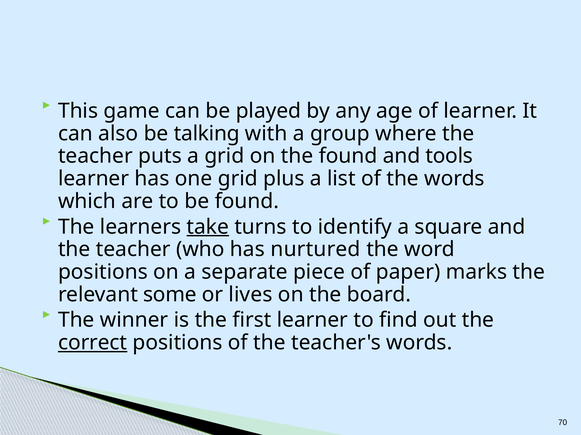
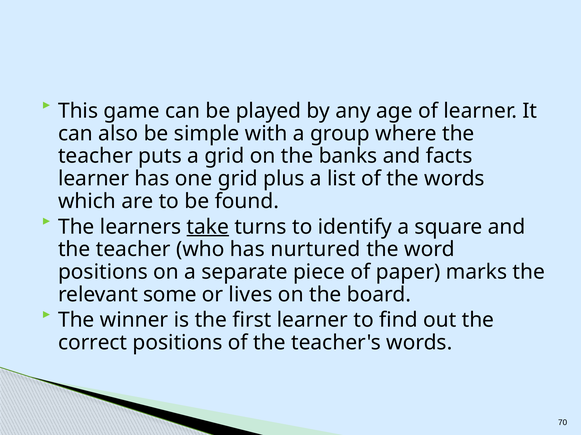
talking: talking -> simple (207, 134)
the found: found -> banks (348, 156)
tools: tools -> facts (449, 156)
correct underline: present -> none (93, 343)
